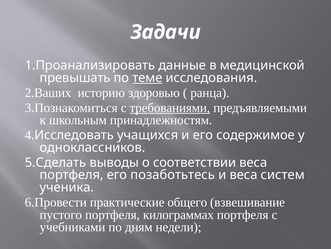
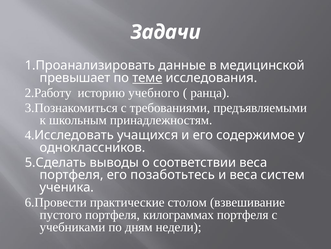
превышать: превышать -> превышает (75, 78)
2.Ваших: 2.Ваших -> 2.Работу (48, 93)
здоровью: здоровью -> учебного (154, 93)
требованиями underline: present -> none (170, 107)
общего: общего -> столом (187, 202)
